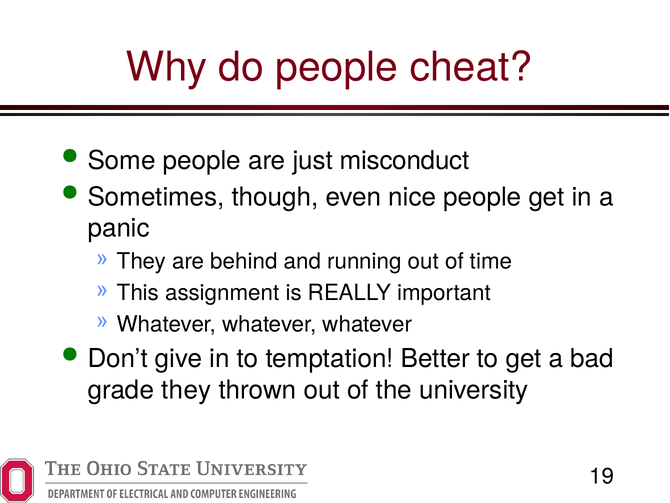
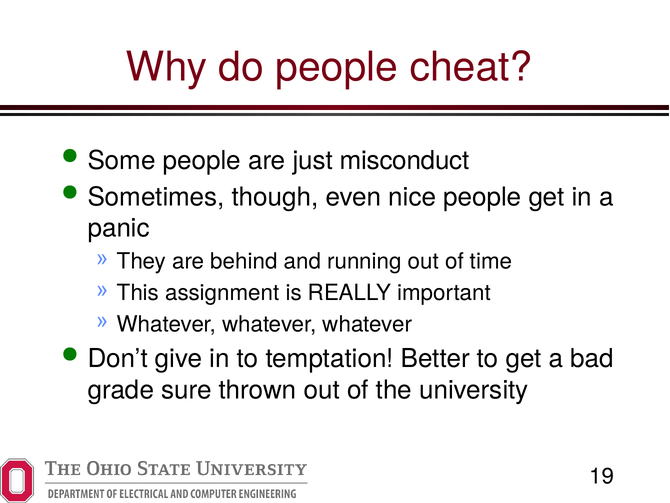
grade they: they -> sure (186, 390)
